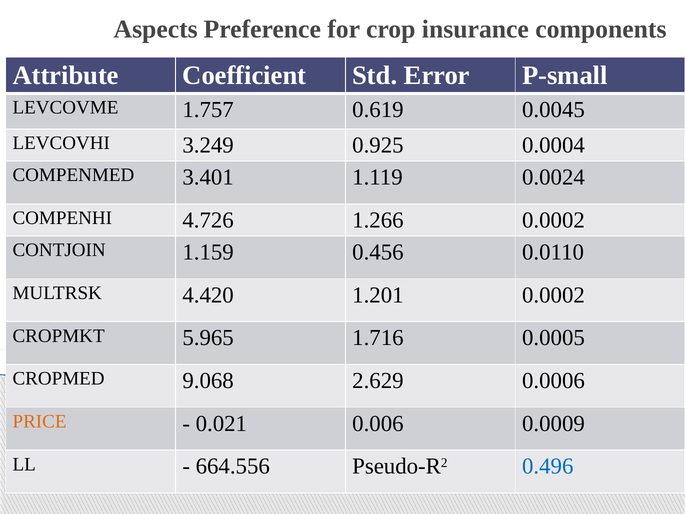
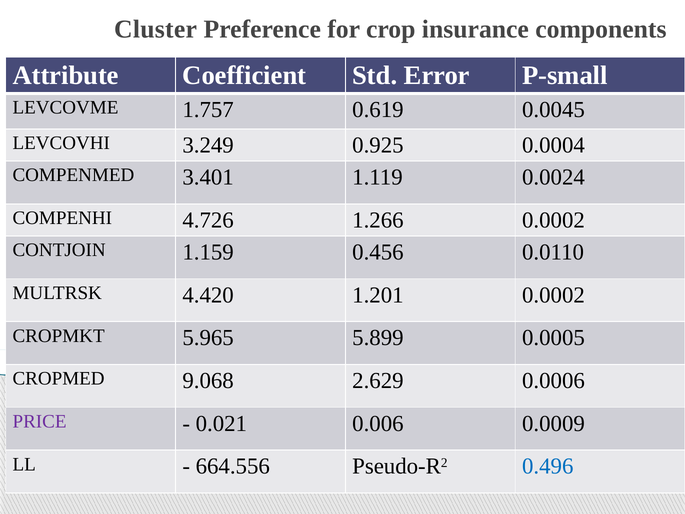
Aspects: Aspects -> Cluster (156, 29)
1.716: 1.716 -> 5.899 (378, 338)
PRICE colour: orange -> purple (40, 421)
